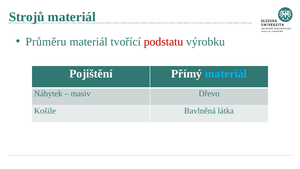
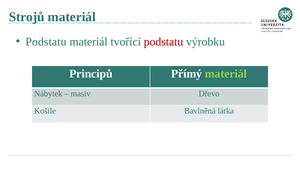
Průměru: Průměru -> Podstatu (46, 42)
Pojištění: Pojištění -> Principů (91, 74)
materiál colour: light blue -> light green (226, 74)
